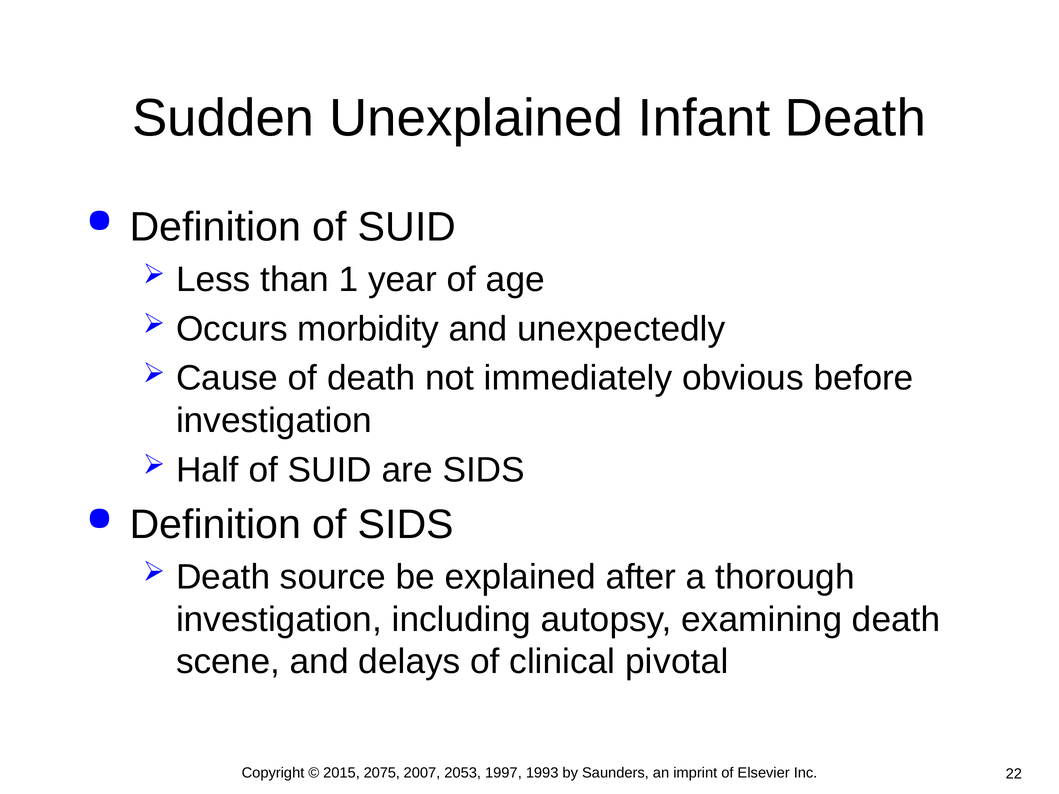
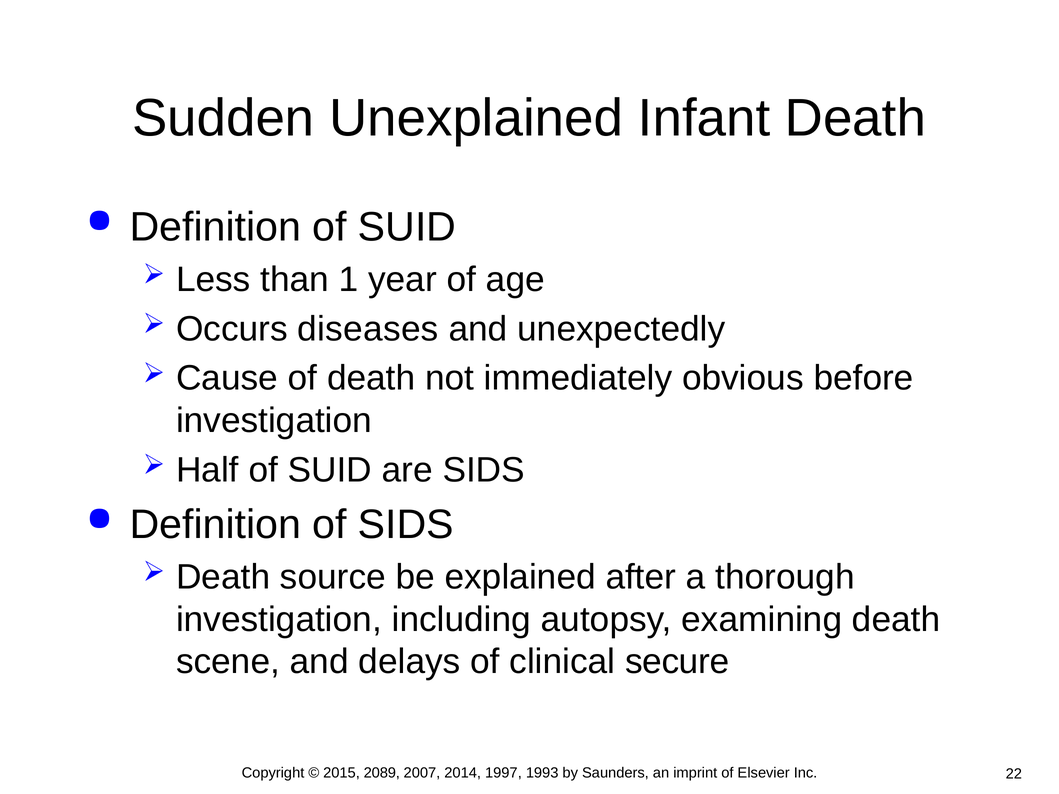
morbidity: morbidity -> diseases (368, 329)
pivotal: pivotal -> secure (677, 662)
2075: 2075 -> 2089 (382, 773)
2053: 2053 -> 2014 (463, 773)
